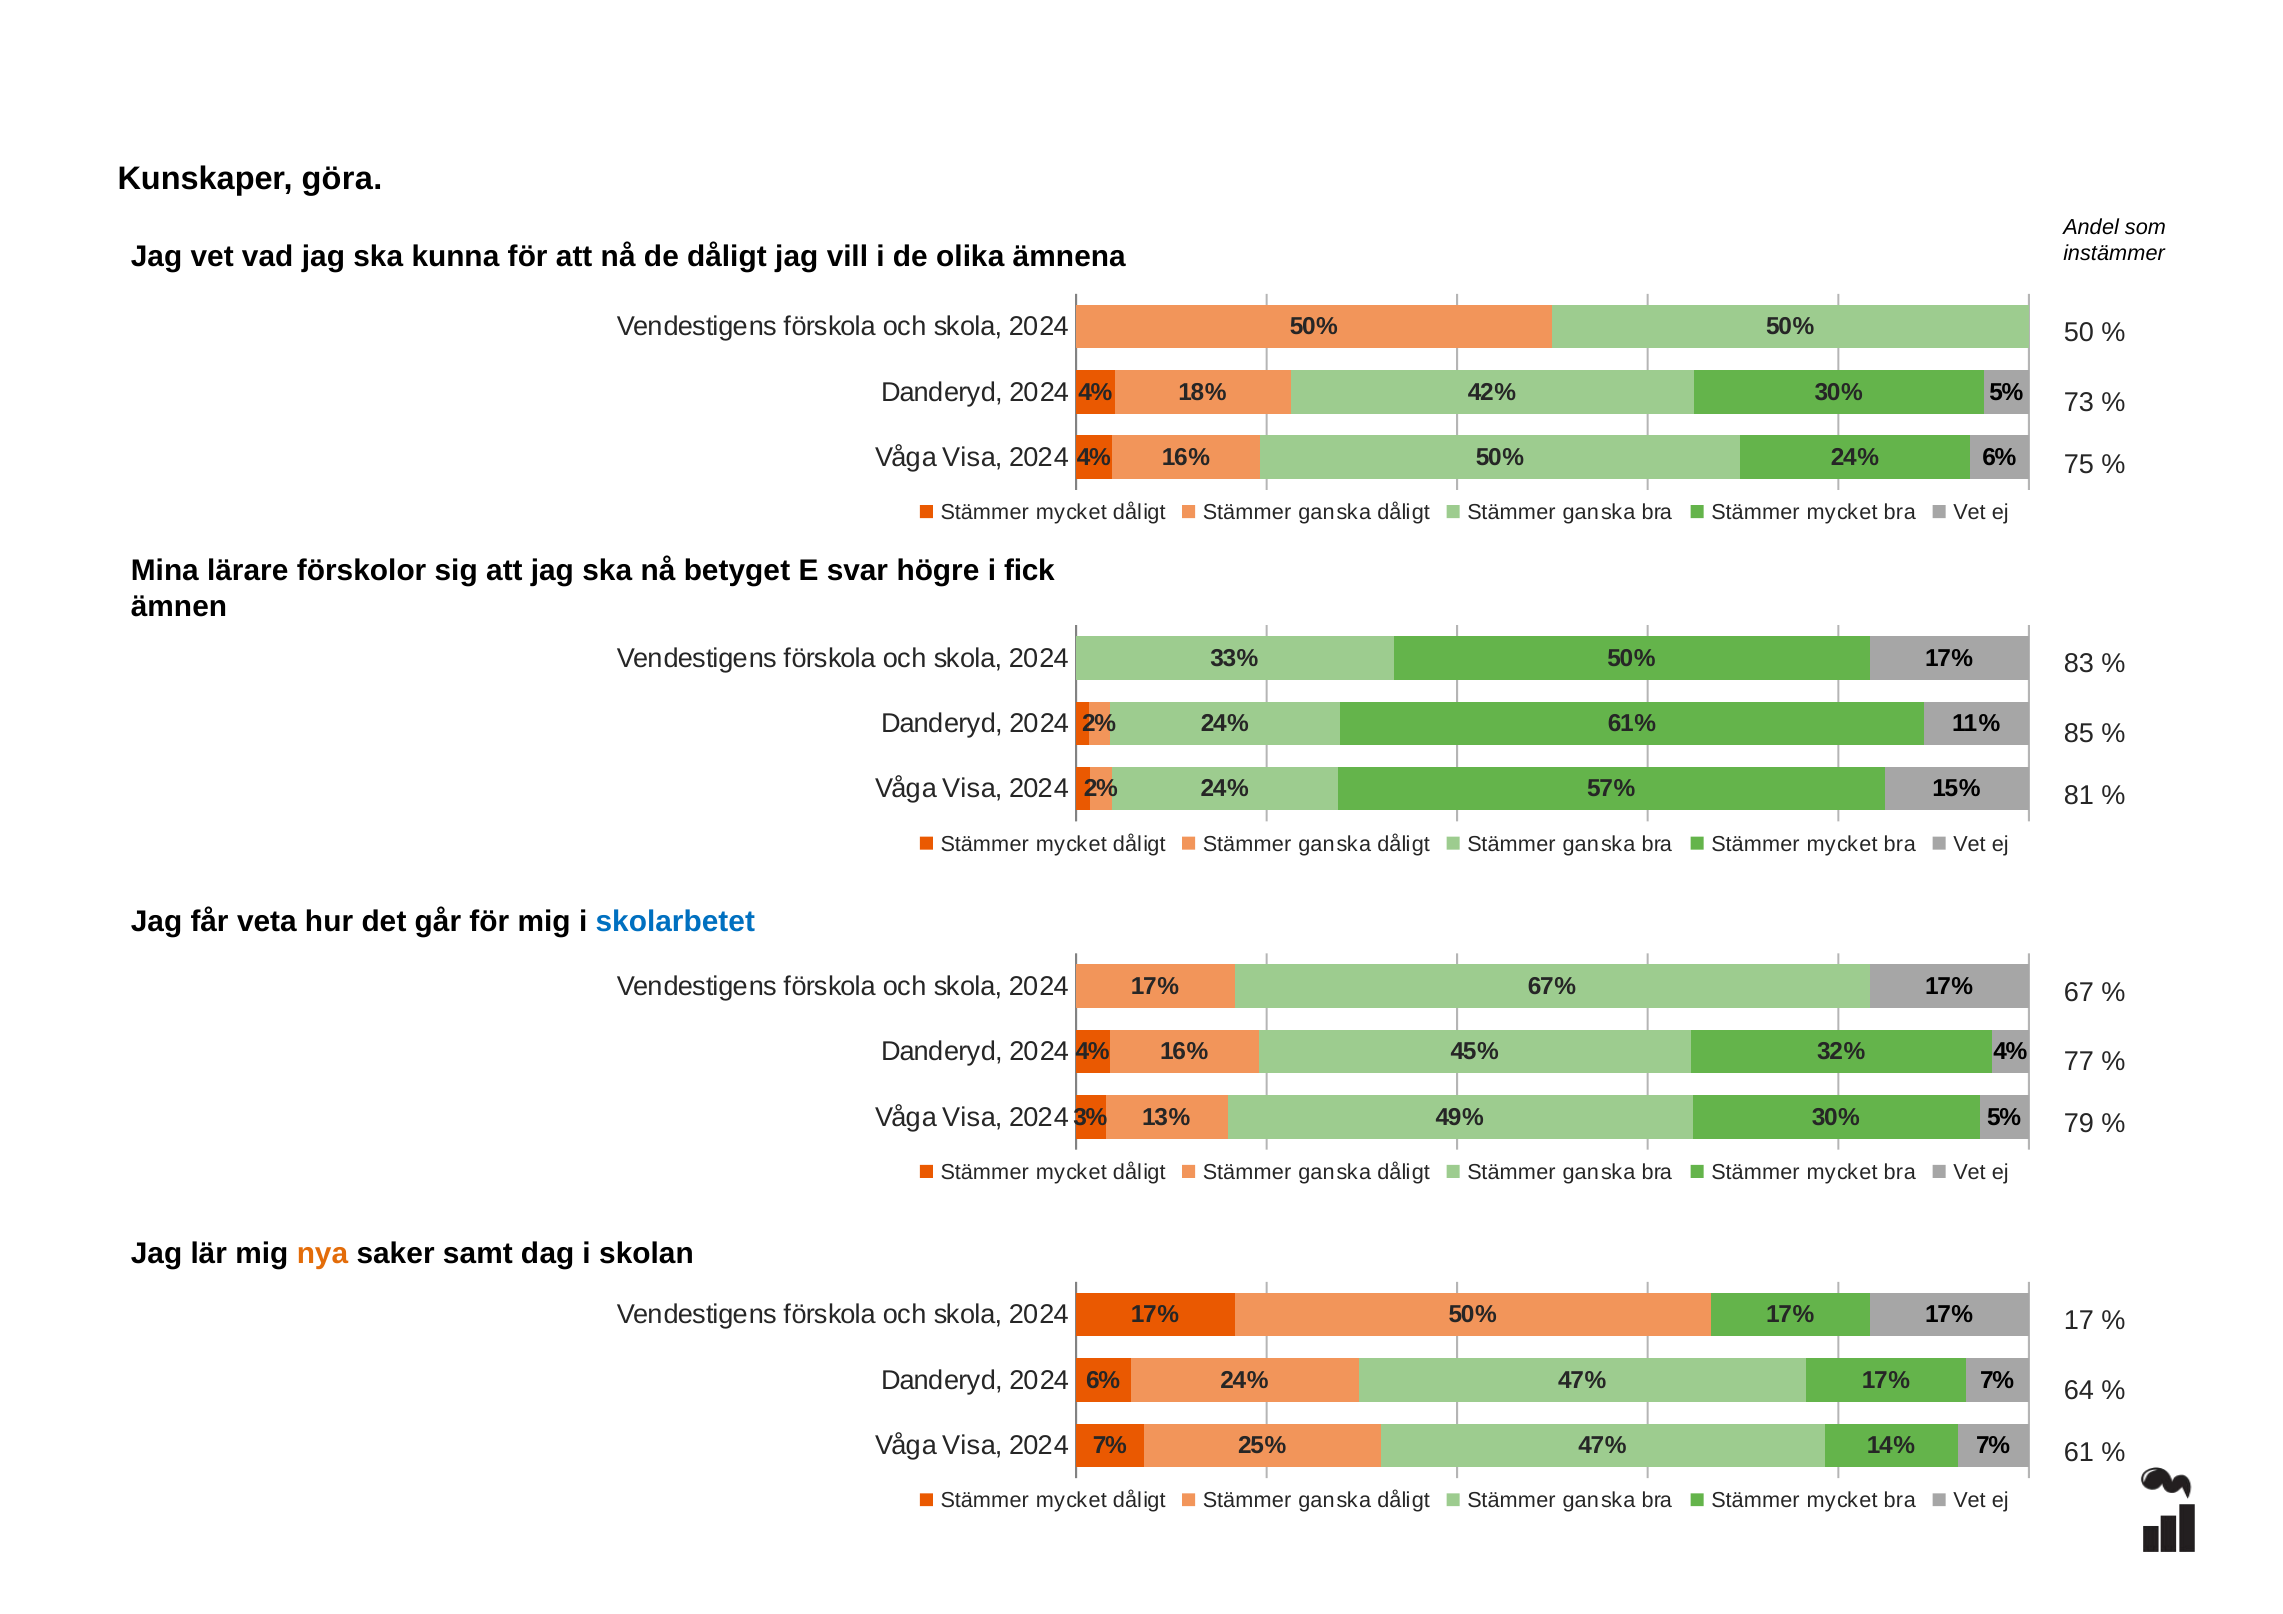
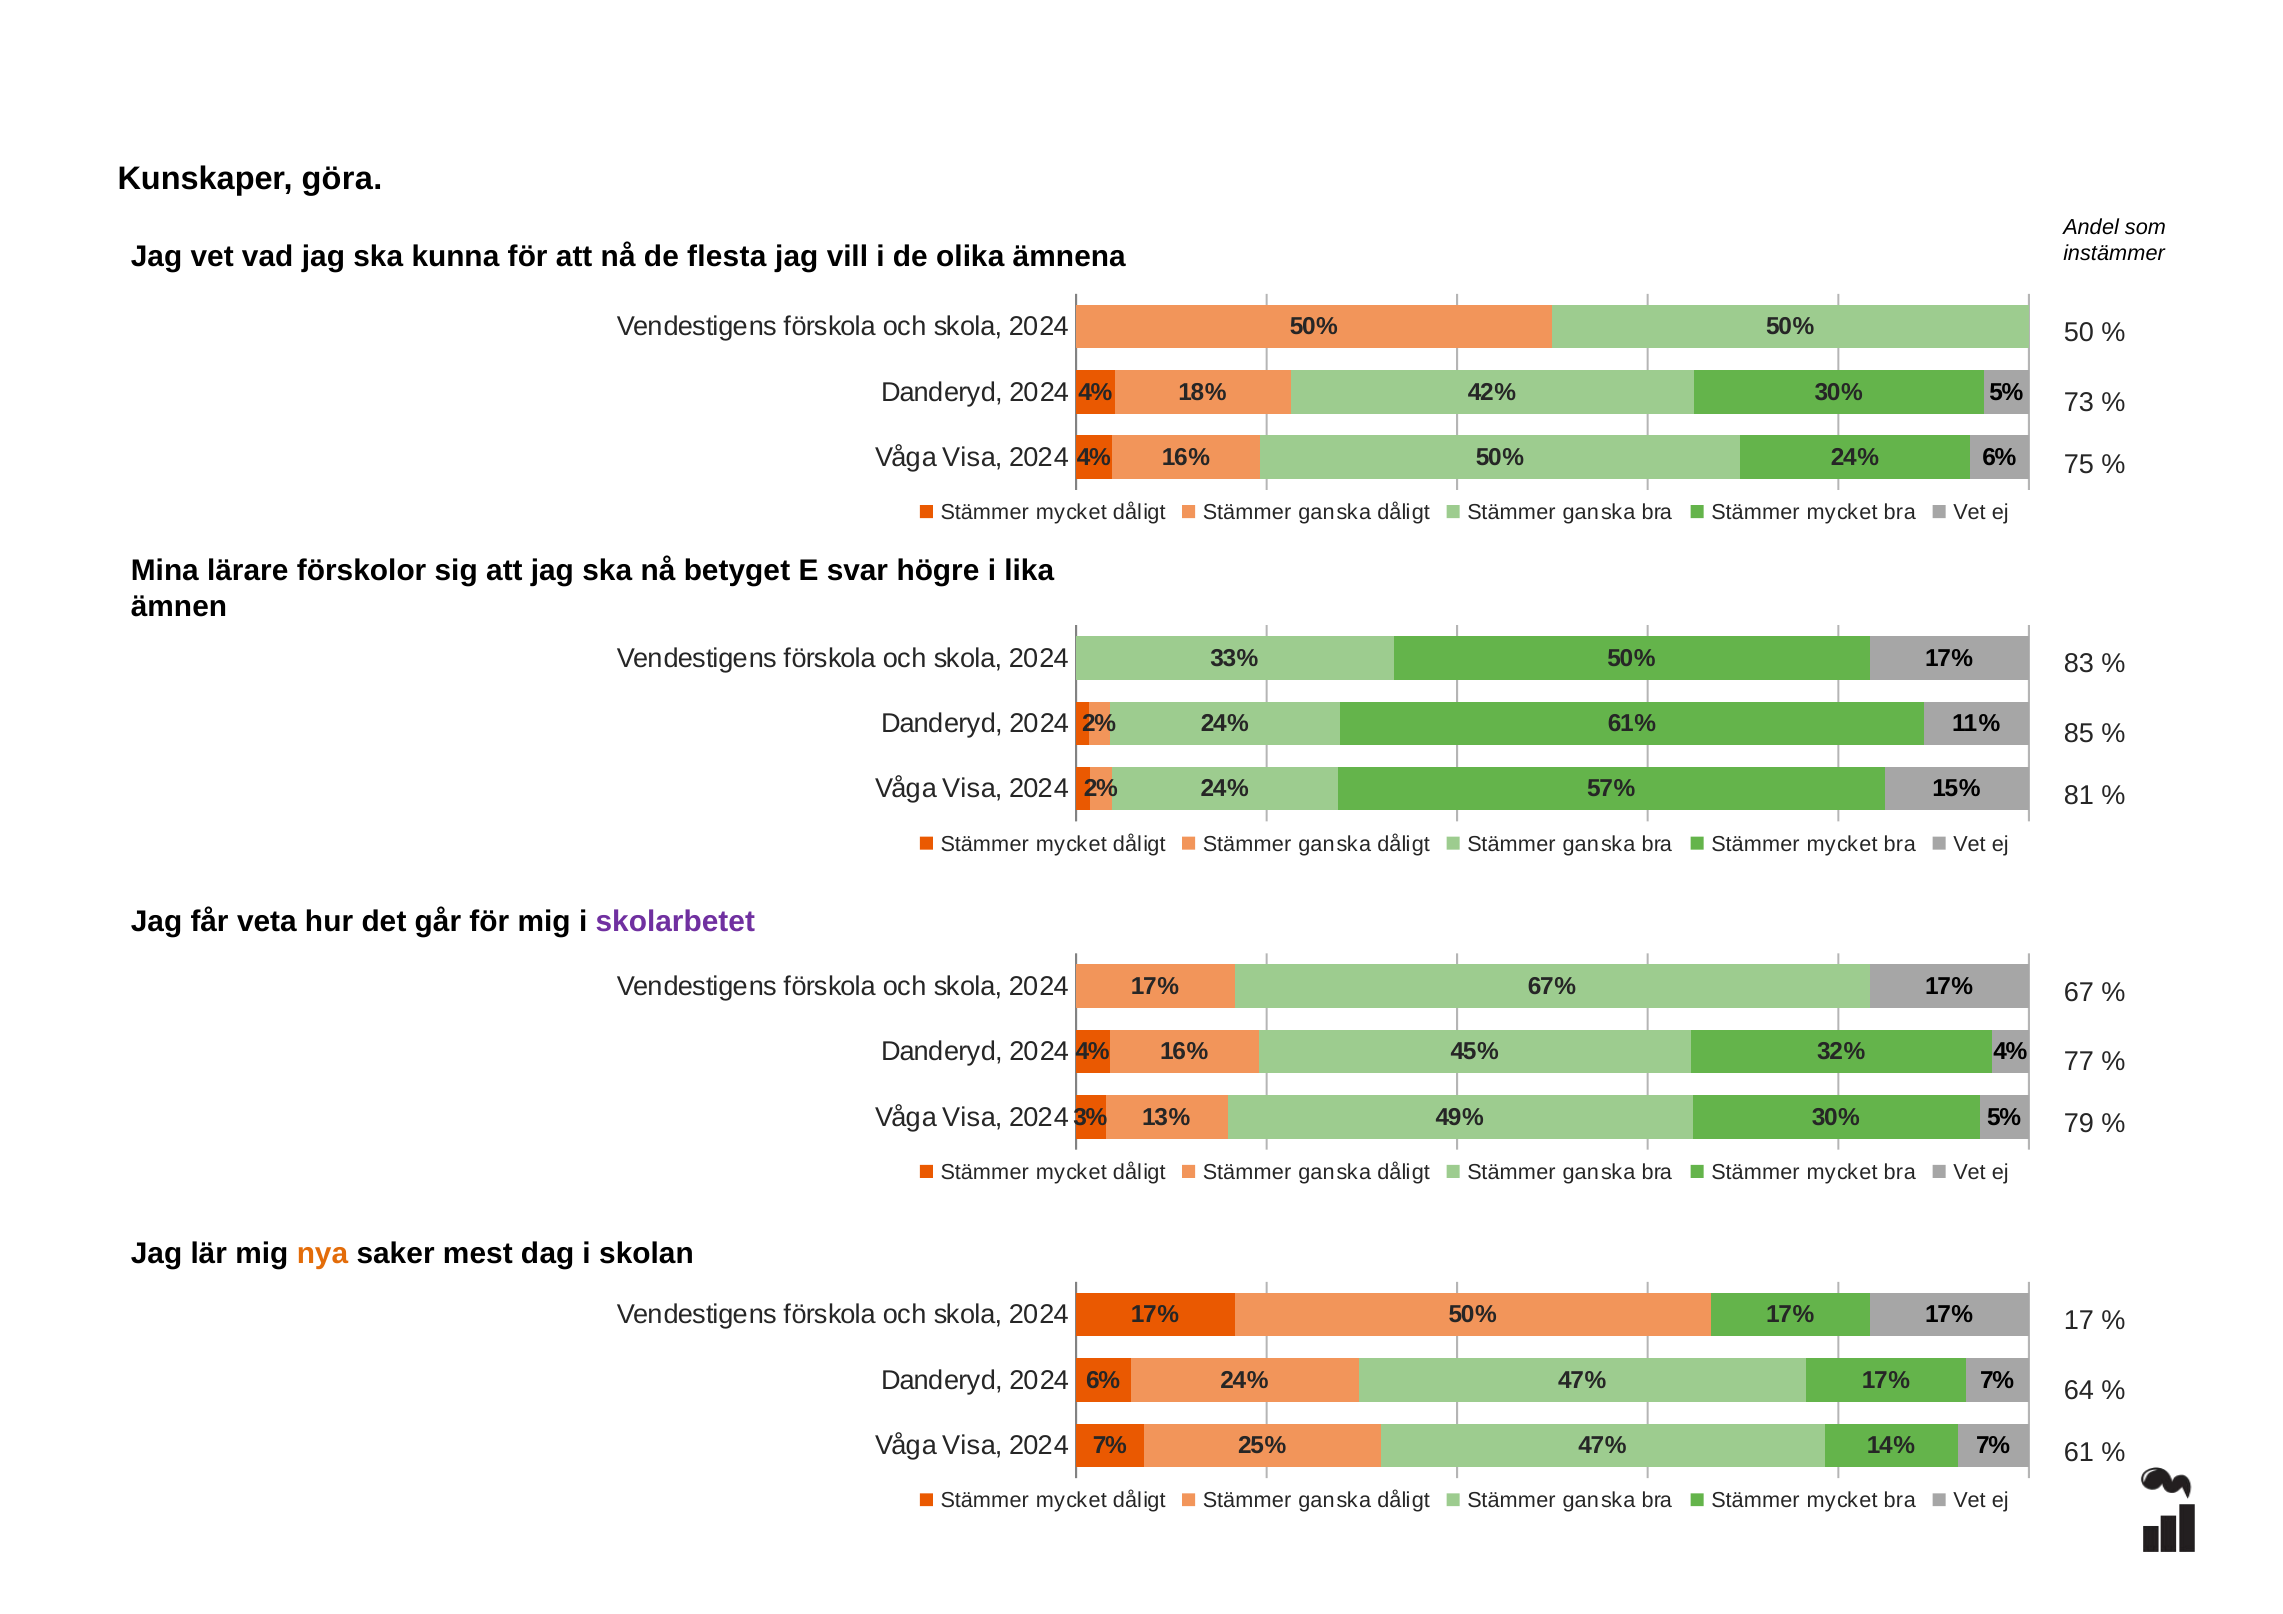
de dåligt: dåligt -> flesta (727, 256)
fick: fick -> lika (1029, 571)
skolarbetet colour: blue -> purple (675, 921)
samt: samt -> mest (478, 1254)
